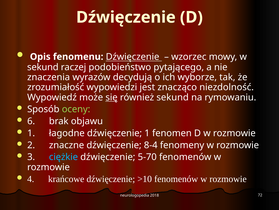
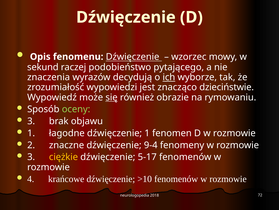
ich underline: none -> present (169, 77)
niezdolność: niezdolność -> dzieciństwie (227, 87)
również sekund: sekund -> obrazie (173, 97)
6: 6 -> 3 (31, 121)
8-4: 8-4 -> 9-4 (151, 145)
ciężkie colour: light blue -> yellow (63, 157)
5-70: 5-70 -> 5-17 (147, 157)
